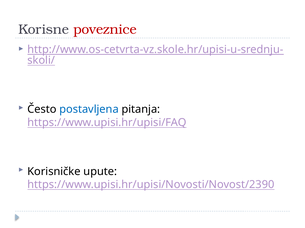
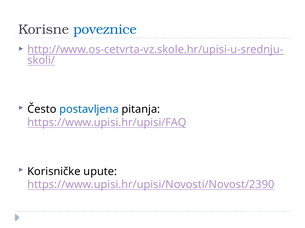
poveznice colour: red -> blue (105, 29)
